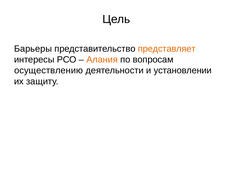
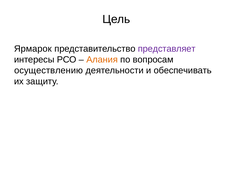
Барьеры: Барьеры -> Ярмарок (33, 49)
представляет colour: orange -> purple (167, 49)
установлении: установлении -> обеспечивать (183, 71)
